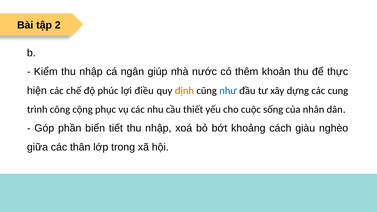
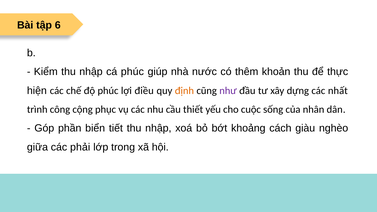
2: 2 -> 6 (58, 25)
cá ngân: ngân -> phúc (132, 72)
như colour: blue -> purple (228, 91)
cung: cung -> nhất (338, 91)
thân: thân -> phải (80, 147)
